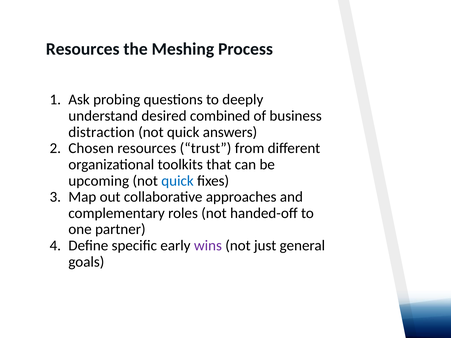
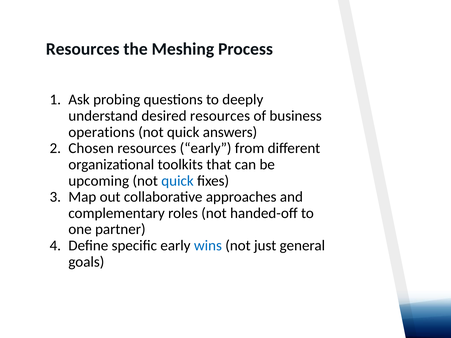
desired combined: combined -> resources (220, 116)
distraction: distraction -> operations (102, 132)
resources trust: trust -> early (206, 148)
wins colour: purple -> blue (208, 246)
